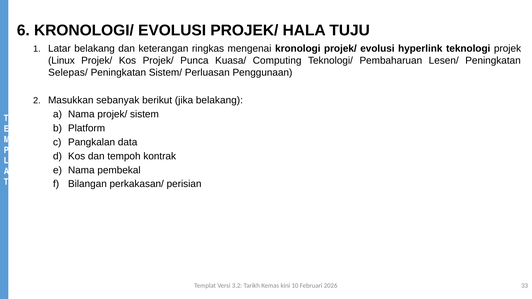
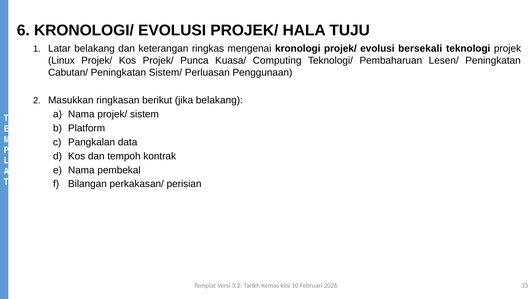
hyperlink: hyperlink -> bersekali (420, 49)
Selepas/: Selepas/ -> Cabutan/ (68, 72)
sebanyak: sebanyak -> ringkasan (118, 100)
